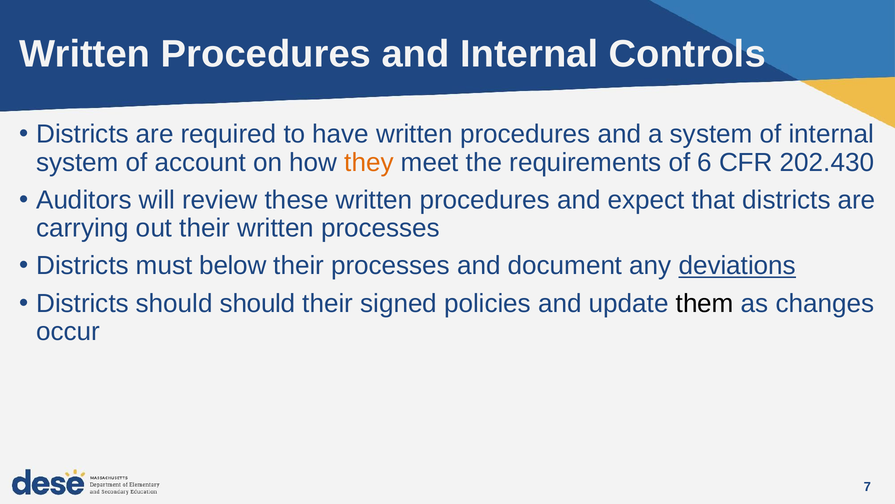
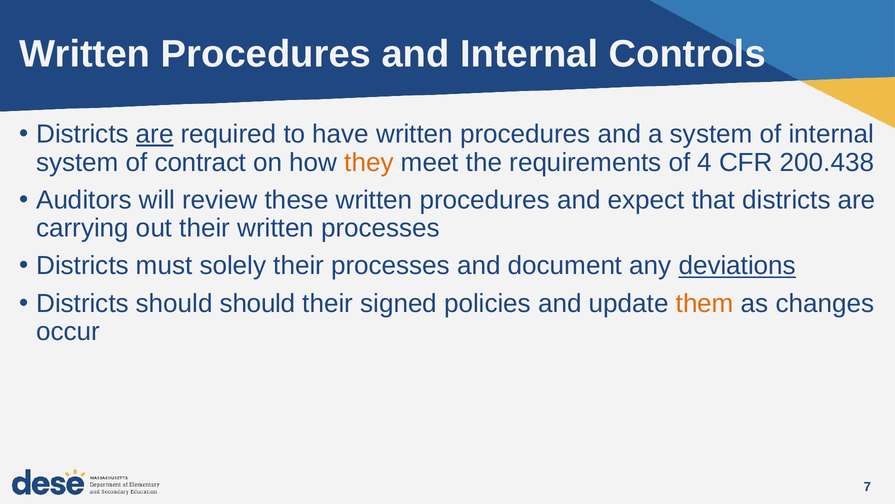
are underline: none -> present (155, 134)
account: account -> contract (200, 162)
6: 6 -> 4 (705, 162)
202.430: 202.430 -> 200.438 (827, 162)
below: below -> solely (233, 266)
them colour: black -> orange (705, 303)
